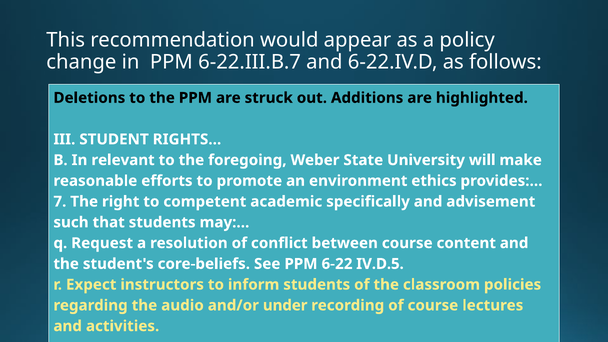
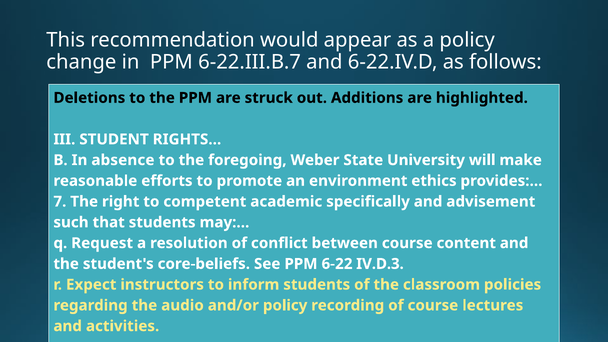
relevant: relevant -> absence (123, 160)
IV.D.5: IV.D.5 -> IV.D.3 (380, 264)
and/or under: under -> policy (285, 305)
